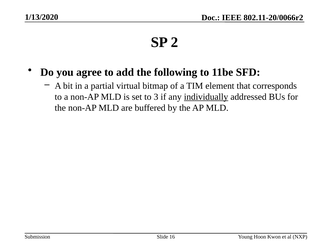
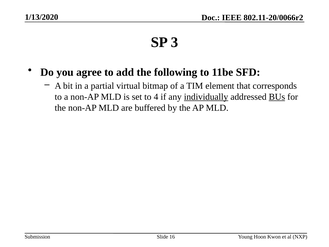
2: 2 -> 3 (174, 42)
3: 3 -> 4 (156, 97)
BUs underline: none -> present (277, 97)
